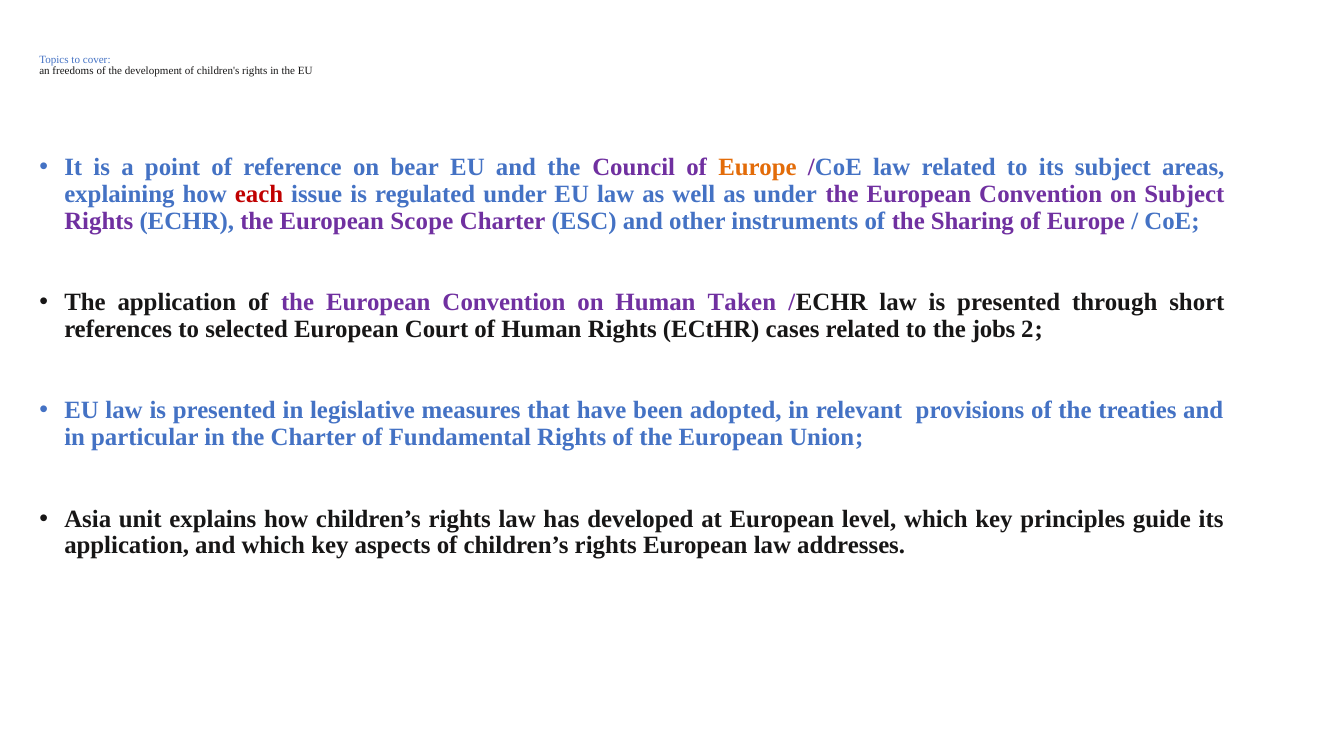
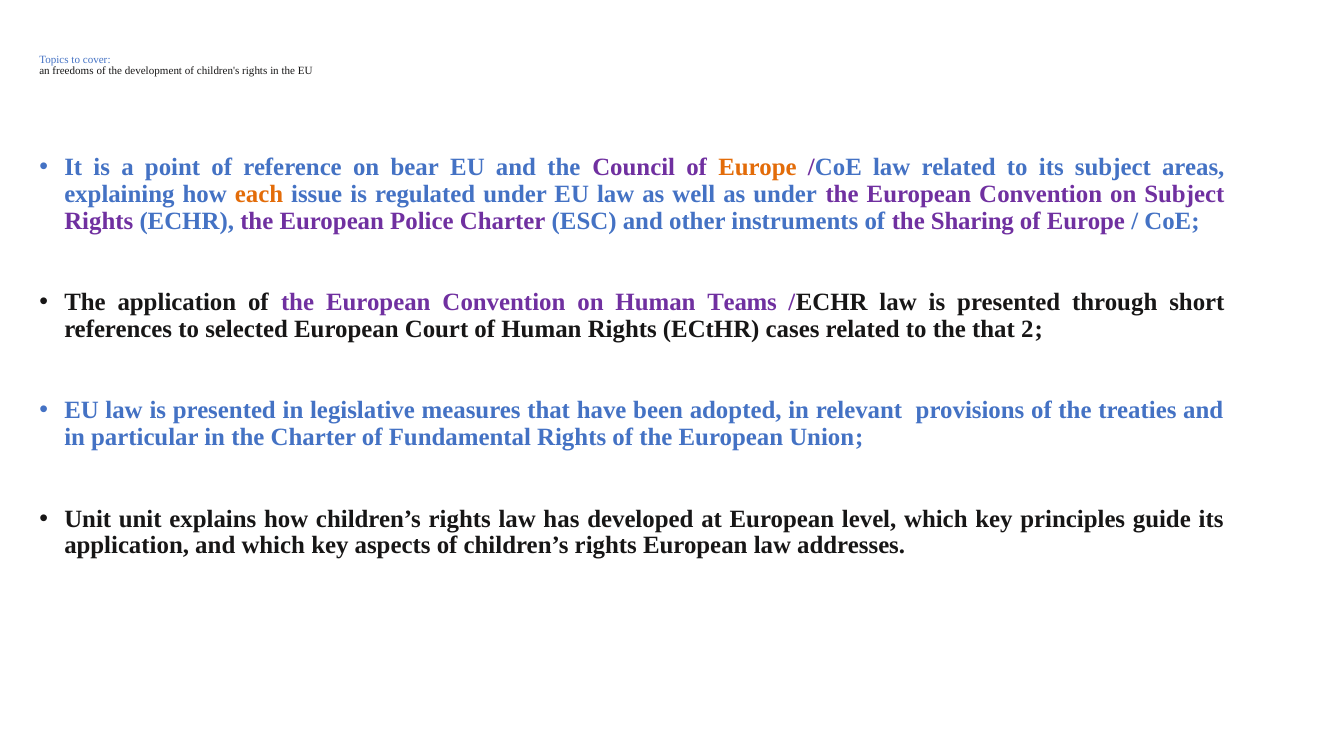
each colour: red -> orange (259, 194)
Scope: Scope -> Police (422, 221)
Taken: Taken -> Teams (742, 302)
the jobs: jobs -> that (994, 329)
Asia: Asia -> Unit (88, 519)
